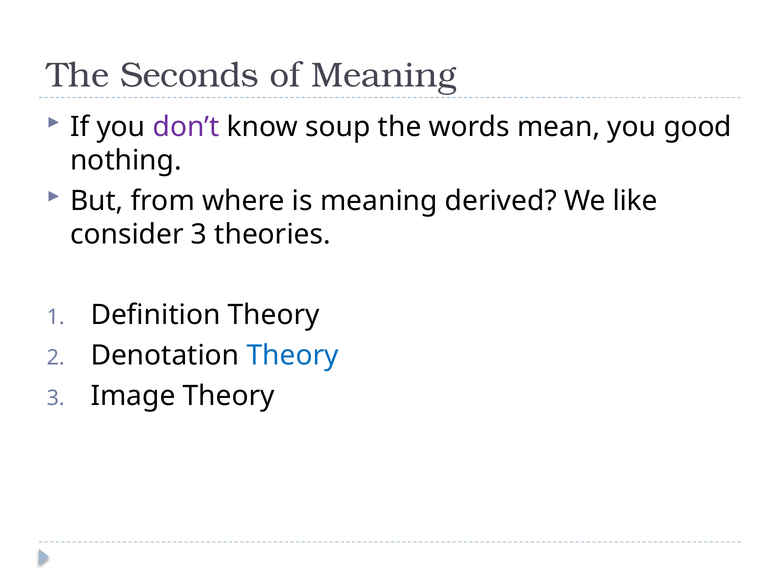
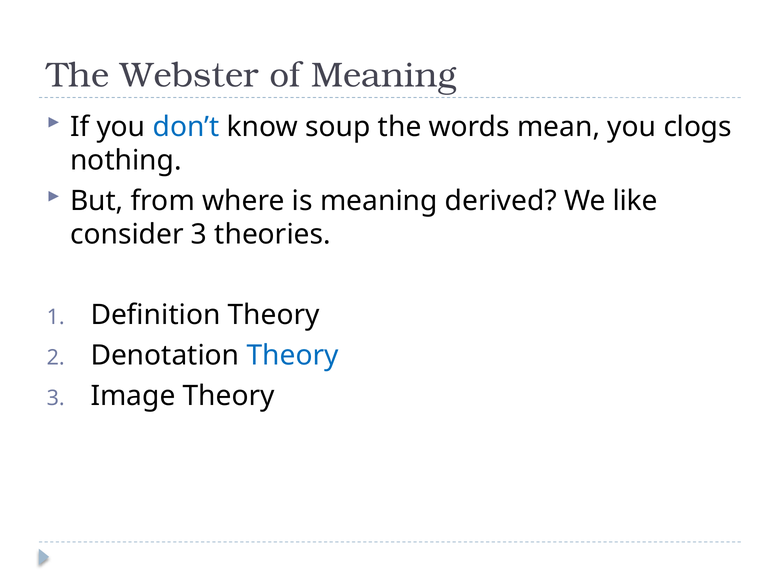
Seconds: Seconds -> Webster (189, 75)
don’t colour: purple -> blue (186, 127)
good: good -> clogs (698, 127)
